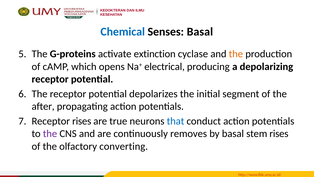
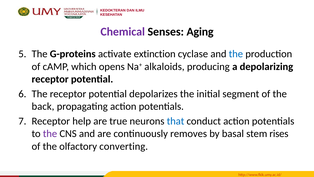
Chemical colour: blue -> purple (123, 32)
Senses Basal: Basal -> Aging (200, 32)
the colour: orange -> blue (236, 54)
electrical: electrical -> alkaloids (164, 66)
after: after -> back (43, 106)
Receptor rises: rises -> help (82, 121)
